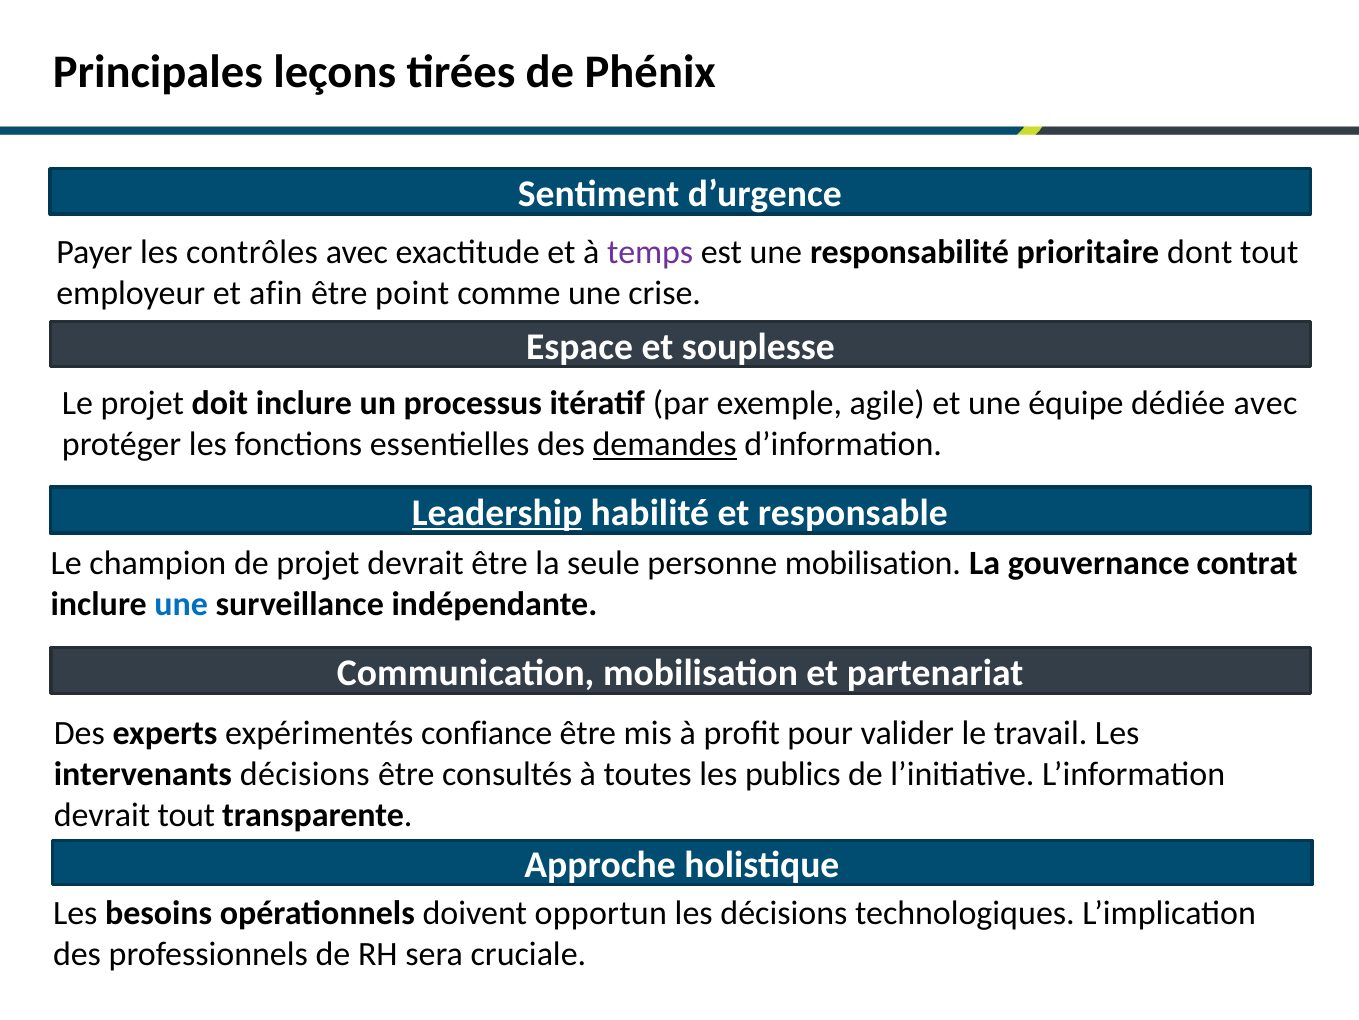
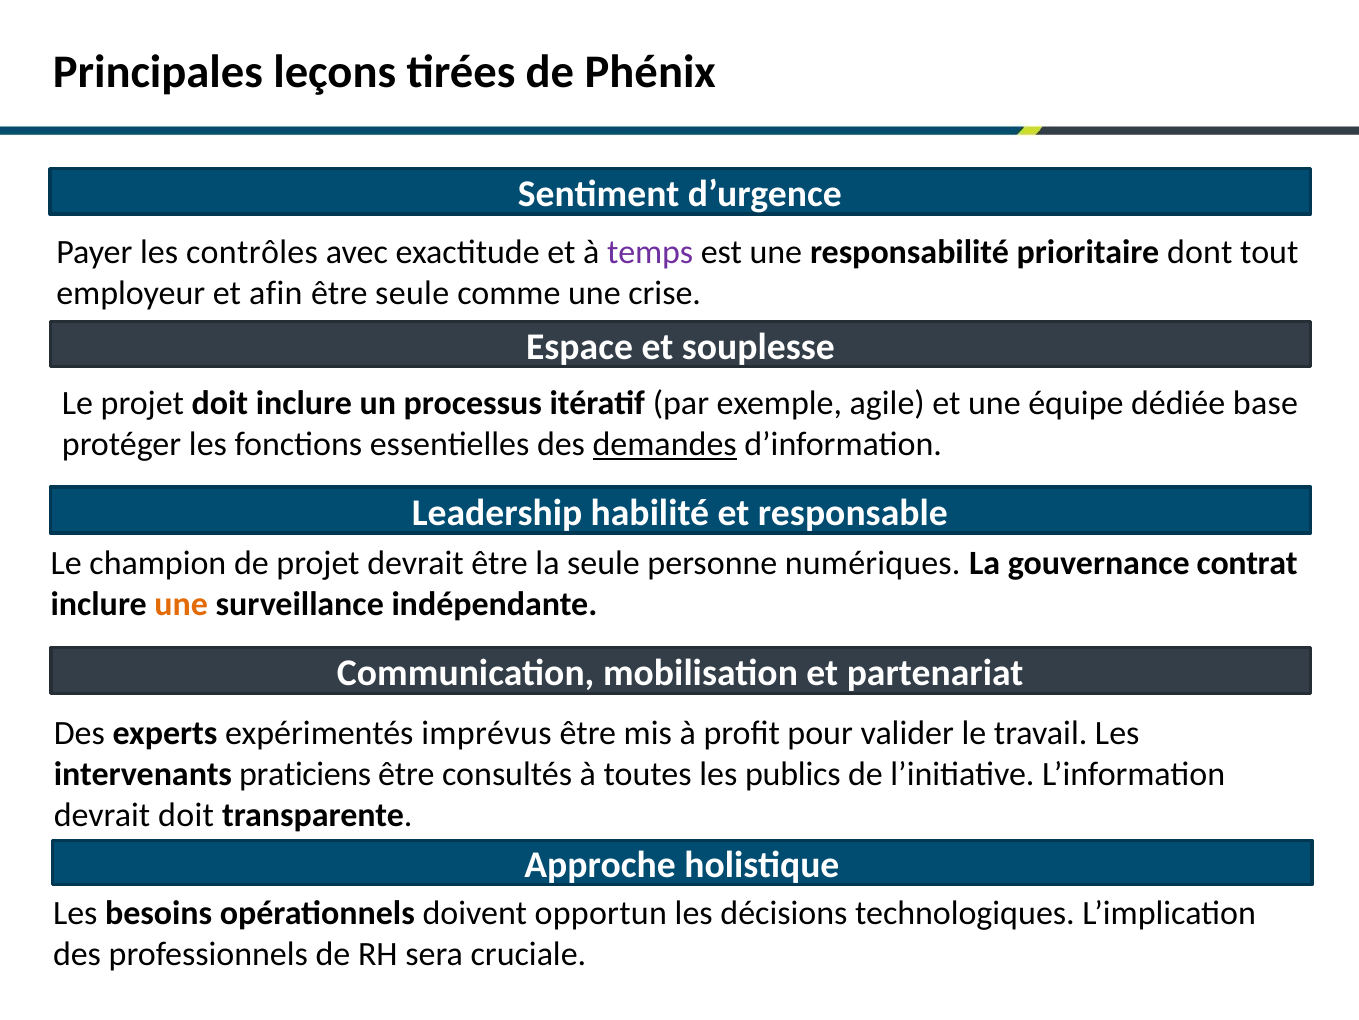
être point: point -> seule (412, 293)
dédiée avec: avec -> base (1266, 403)
Leadership underline: present -> none (497, 512)
personne mobilisation: mobilisation -> numériques (873, 563)
une colour: blue -> orange (181, 604)
confiance: confiance -> imprévus (486, 733)
intervenants décisions: décisions -> praticiens (305, 773)
devrait tout: tout -> doit (186, 814)
